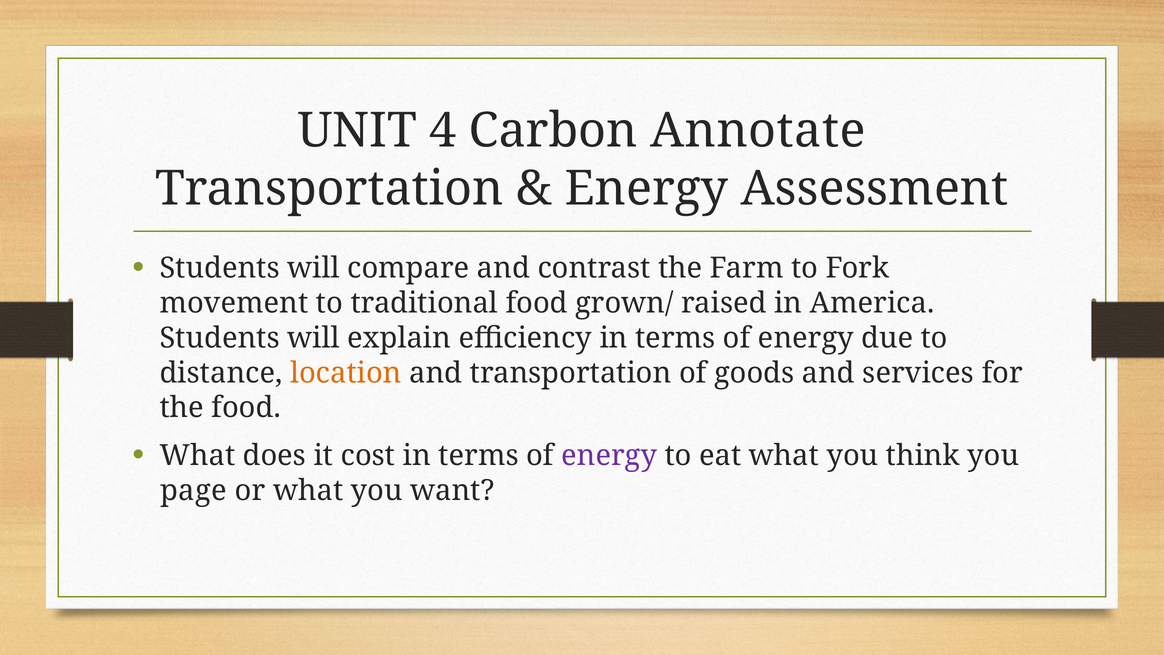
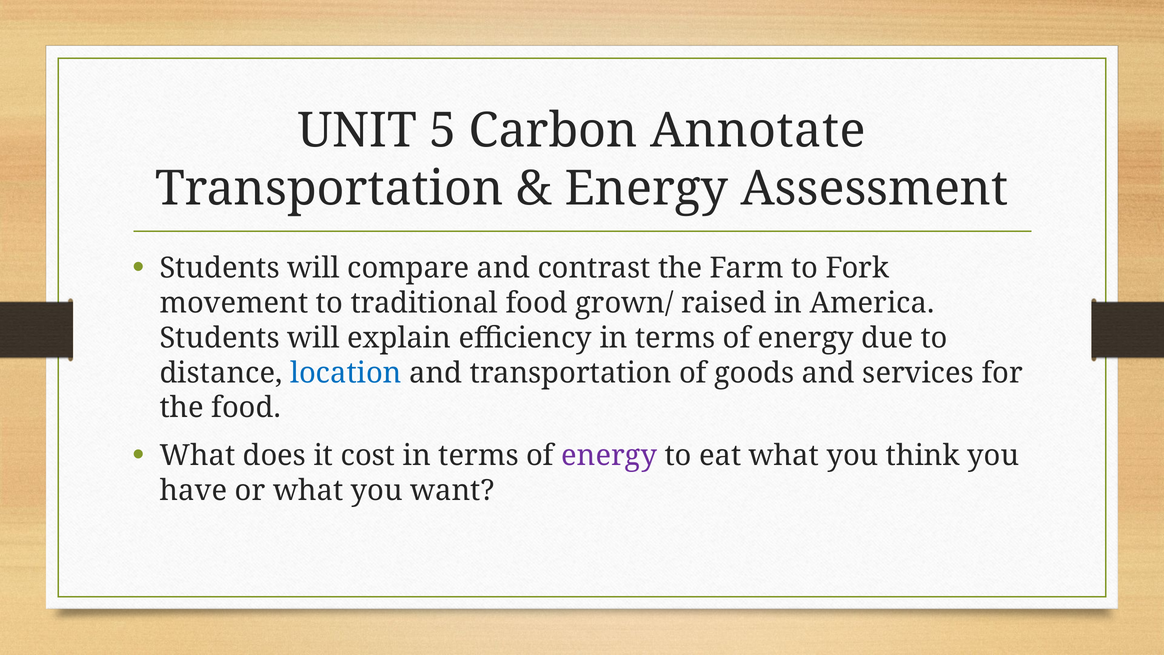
4: 4 -> 5 (443, 131)
location colour: orange -> blue (346, 373)
page: page -> have (194, 491)
